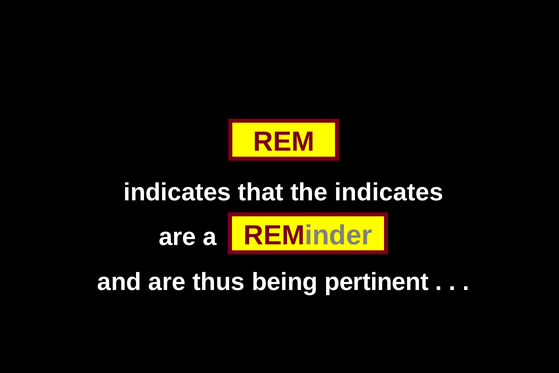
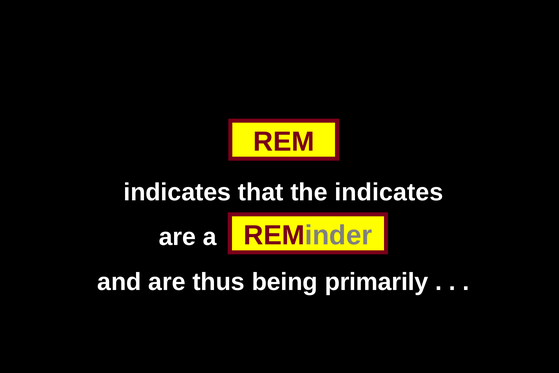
pertinent: pertinent -> primarily (377, 282)
